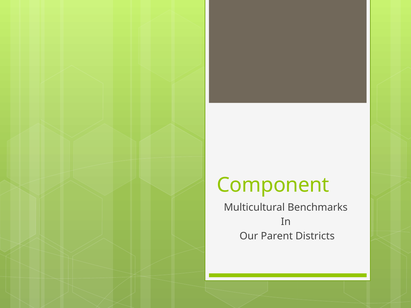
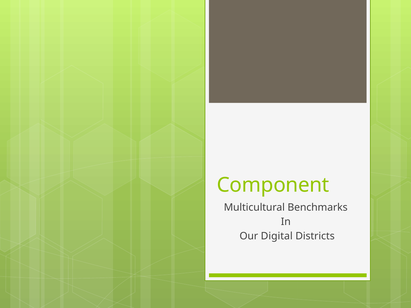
Parent: Parent -> Digital (277, 236)
